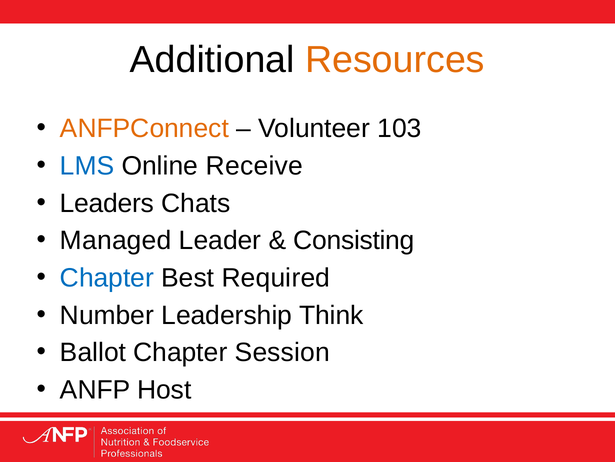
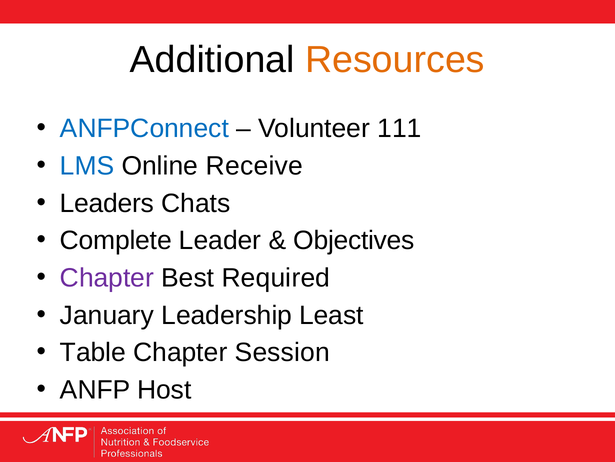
ANFPConnect colour: orange -> blue (144, 128)
103: 103 -> 111 (399, 128)
Managed: Managed -> Complete (116, 240)
Consisting: Consisting -> Objectives (354, 240)
Chapter colour: blue -> purple (107, 278)
Number: Number -> January (107, 315)
Think: Think -> Least (331, 315)
Ballot: Ballot -> Table (93, 352)
